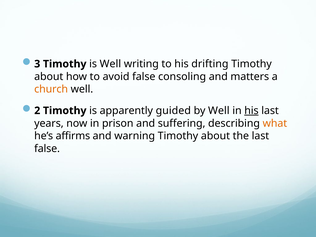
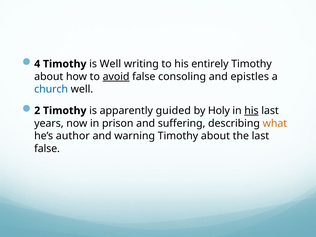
3: 3 -> 4 (37, 64)
drifting: drifting -> entirely (210, 64)
avoid underline: none -> present (116, 77)
matters: matters -> epistles (250, 77)
church colour: orange -> blue (51, 89)
by Well: Well -> Holy (219, 111)
affirms: affirms -> author (73, 136)
